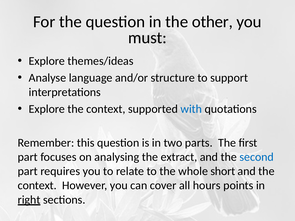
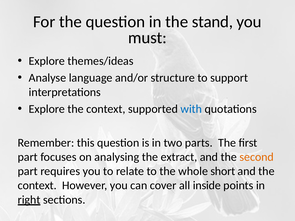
other: other -> stand (212, 22)
second colour: blue -> orange (257, 157)
hours: hours -> inside (207, 186)
